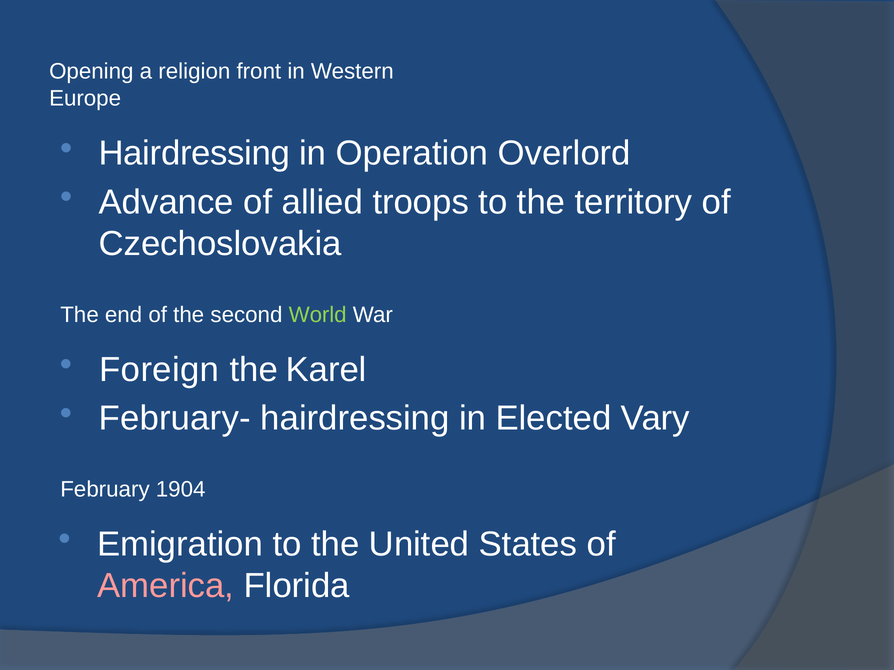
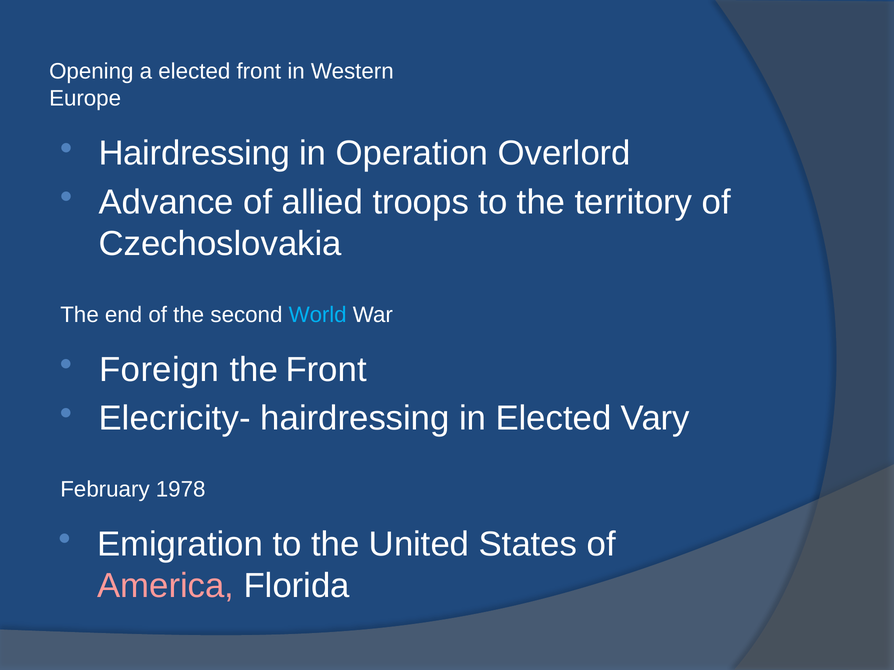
a religion: religion -> elected (194, 72)
World colour: light green -> light blue (318, 315)
the Karel: Karel -> Front (326, 370)
February-: February- -> Elecricity- (175, 419)
1904: 1904 -> 1978 (181, 490)
